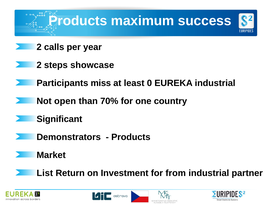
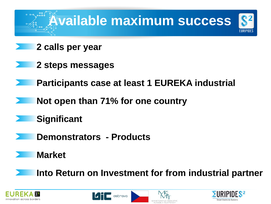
Products: Products -> Available (78, 21)
showcase: showcase -> messages (92, 65)
miss: miss -> case (101, 83)
0: 0 -> 1 (149, 83)
70%: 70% -> 71% (109, 101)
List: List -> Into (45, 172)
